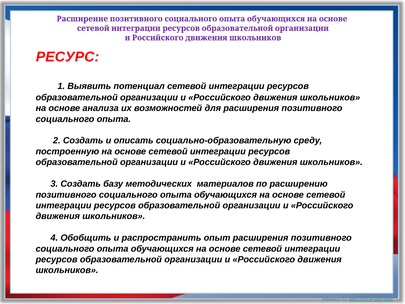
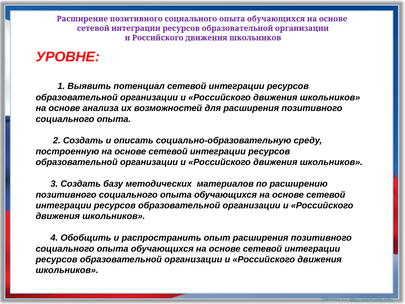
РЕСУРС: РЕСУРС -> УРОВНЕ (68, 57)
